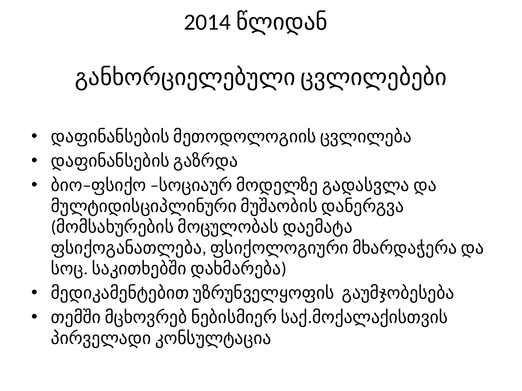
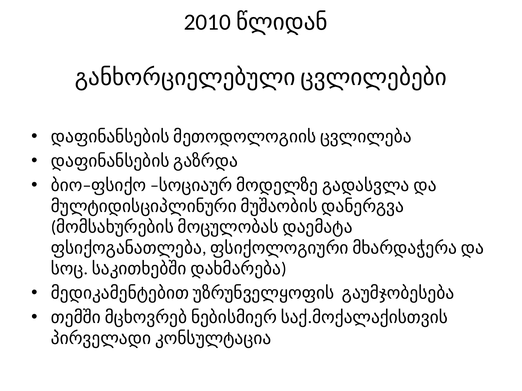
2014: 2014 -> 2010 (207, 22)
